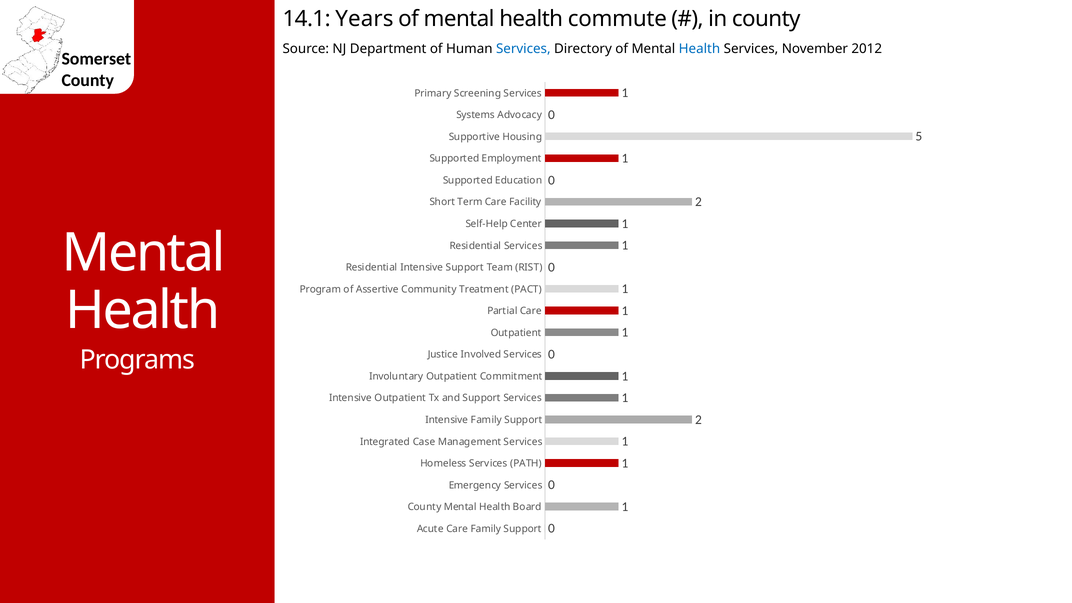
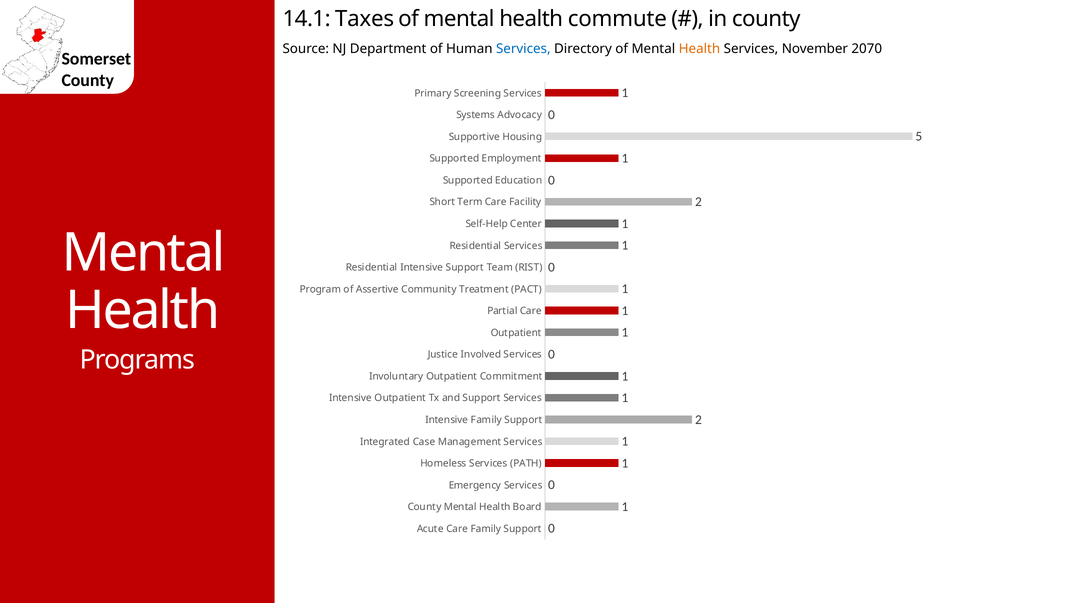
Years: Years -> Taxes (365, 19)
Health colour: blue -> orange (699, 49)
2012: 2012 -> 2070 (867, 49)
